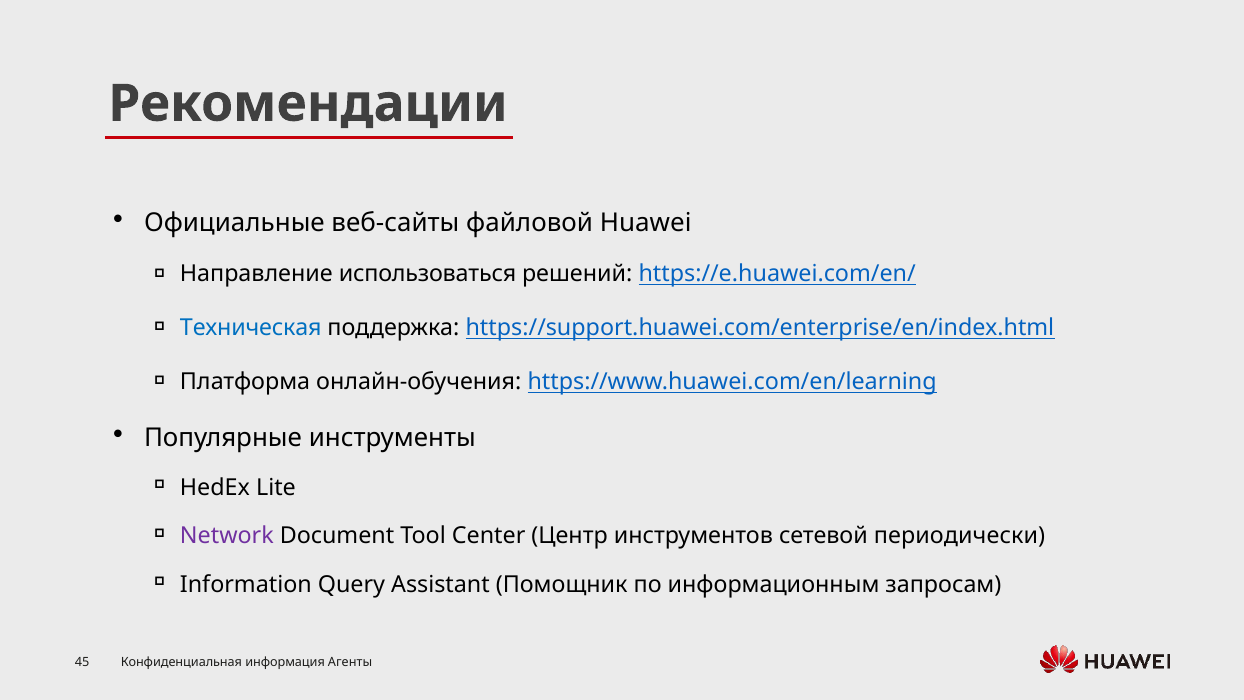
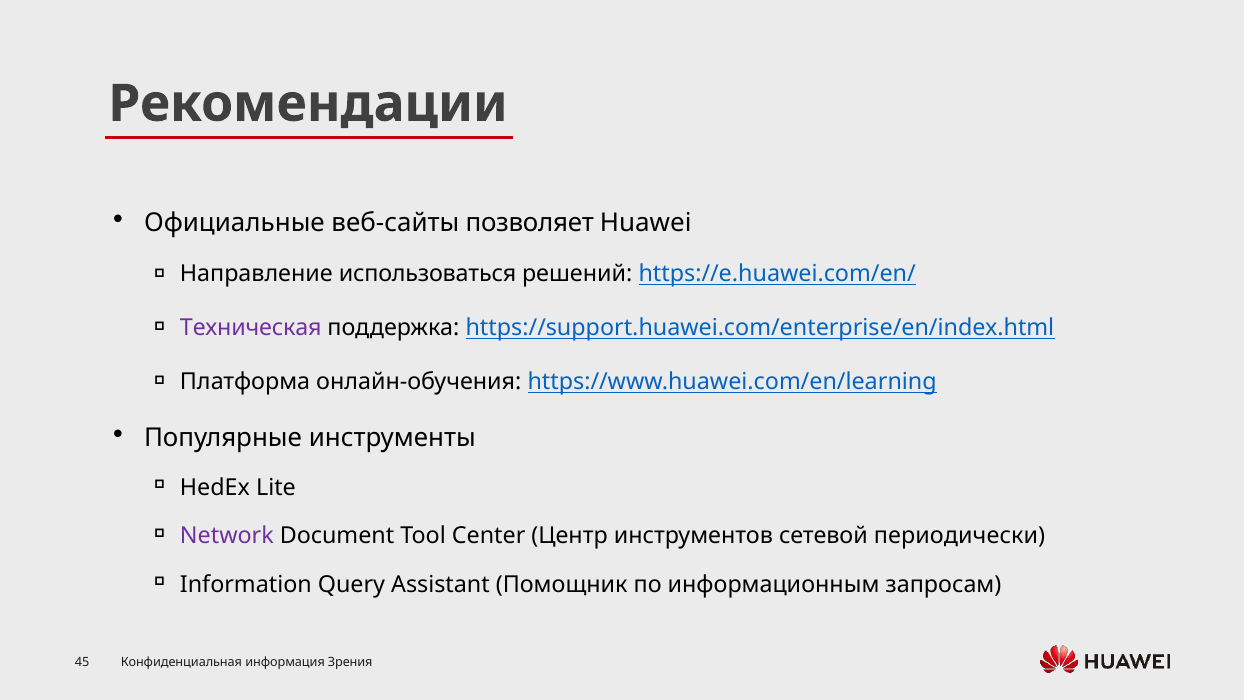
файловой: файловой -> позволяет (530, 223)
Техническая colour: blue -> purple (251, 328)
Агенты: Агенты -> Зрения (350, 662)
